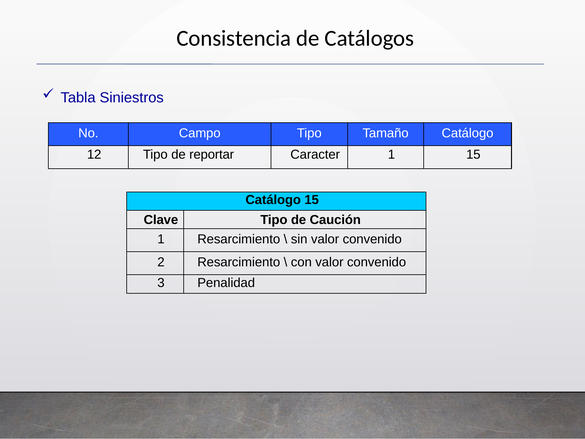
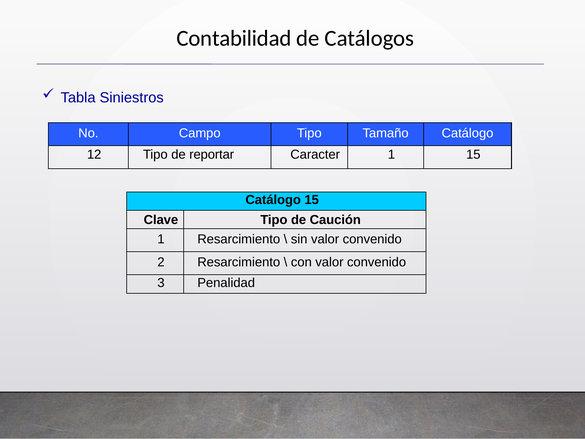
Consistencia: Consistencia -> Contabilidad (234, 38)
